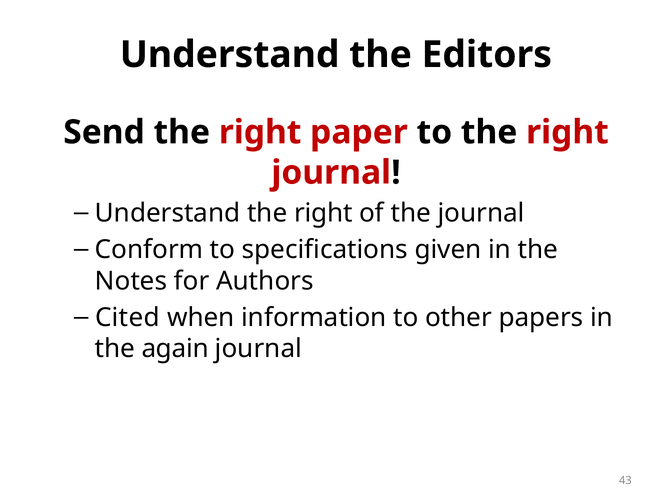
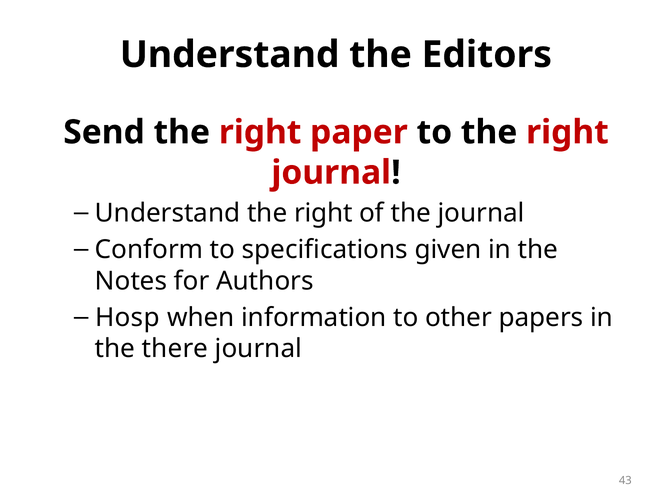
Cited: Cited -> Hosp (127, 317)
again: again -> there (175, 349)
